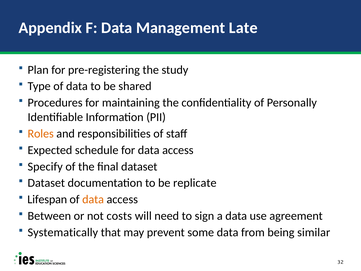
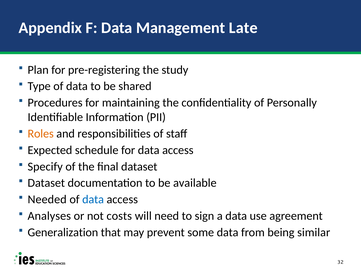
replicate: replicate -> available (195, 183)
Lifespan: Lifespan -> Needed (47, 199)
data colour: orange -> blue (93, 199)
Between: Between -> Analyses (49, 216)
Systematically: Systematically -> Generalization (63, 232)
